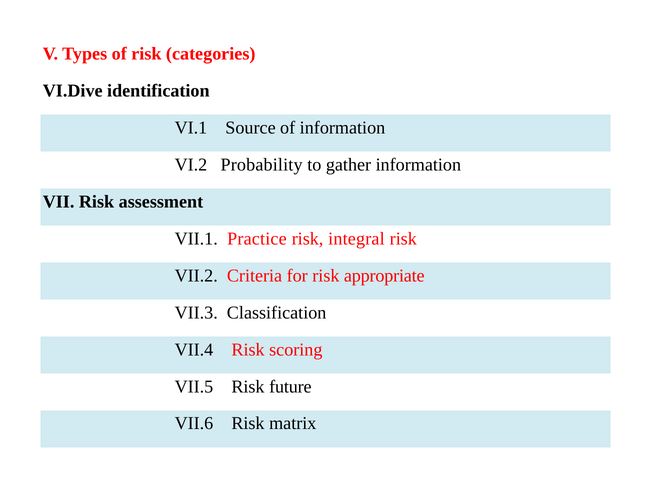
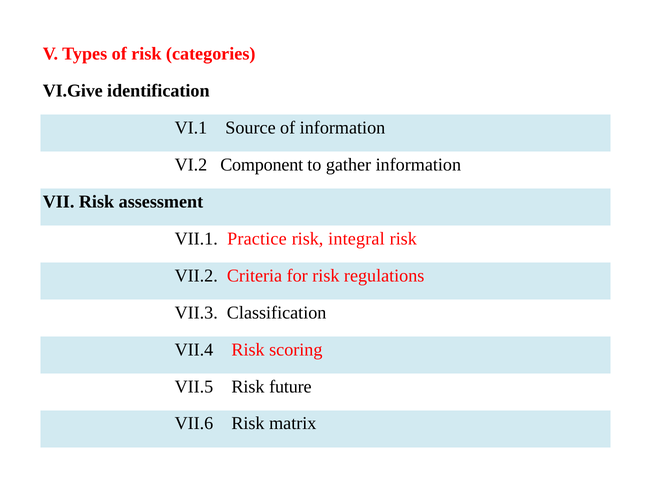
VI.Dive: VI.Dive -> VI.Give (73, 91)
Probability: Probability -> Component (262, 165)
appropriate: appropriate -> regulations (384, 276)
